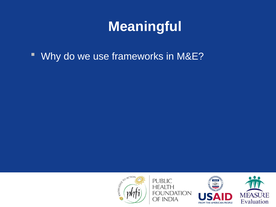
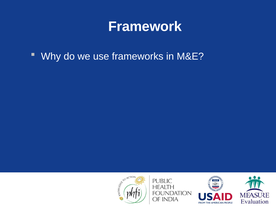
Meaningful: Meaningful -> Framework (145, 27)
